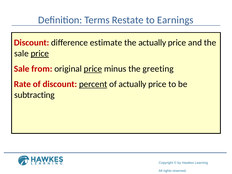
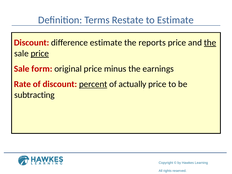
to Earnings: Earnings -> Estimate (175, 20)
the actually: actually -> reports (152, 43)
the underline: none -> present (210, 43)
from: from -> form (42, 69)
price underline: present -> none (93, 69)
greeting: greeting -> earnings (158, 69)
